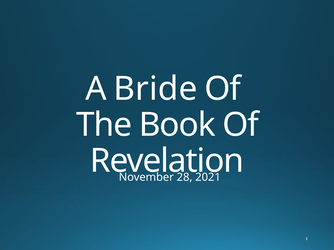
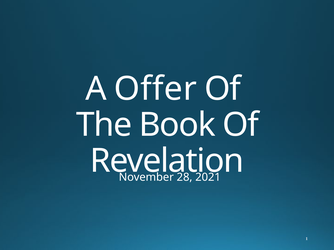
Bride: Bride -> Offer (155, 89)
